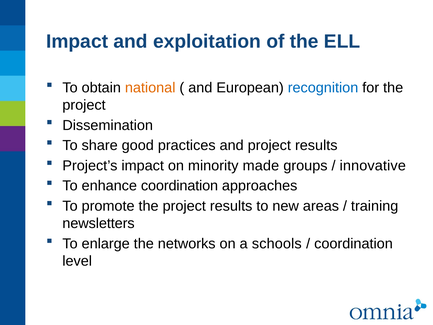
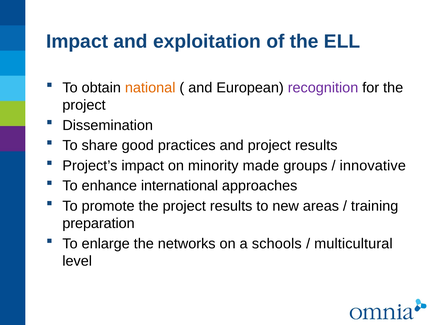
recognition colour: blue -> purple (323, 88)
enhance coordination: coordination -> international (180, 186)
newsletters: newsletters -> preparation (99, 223)
coordination: coordination -> multicultural (353, 243)
